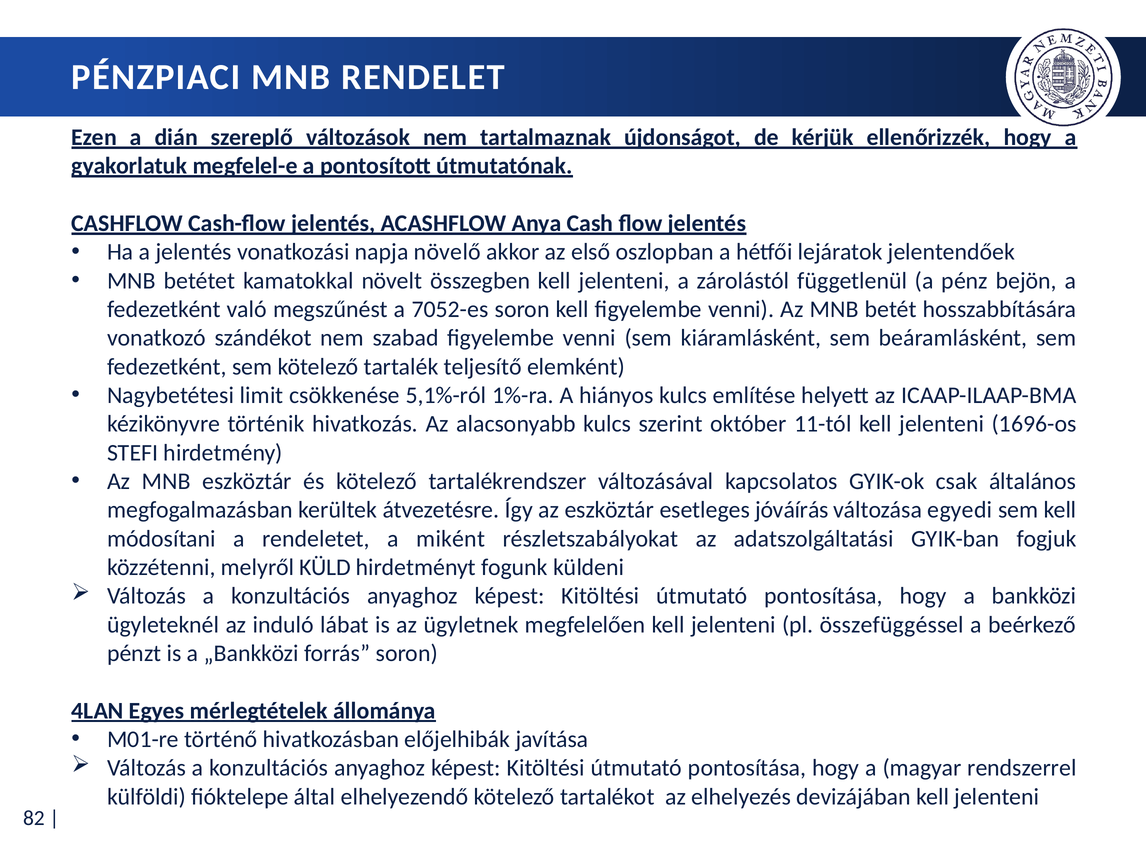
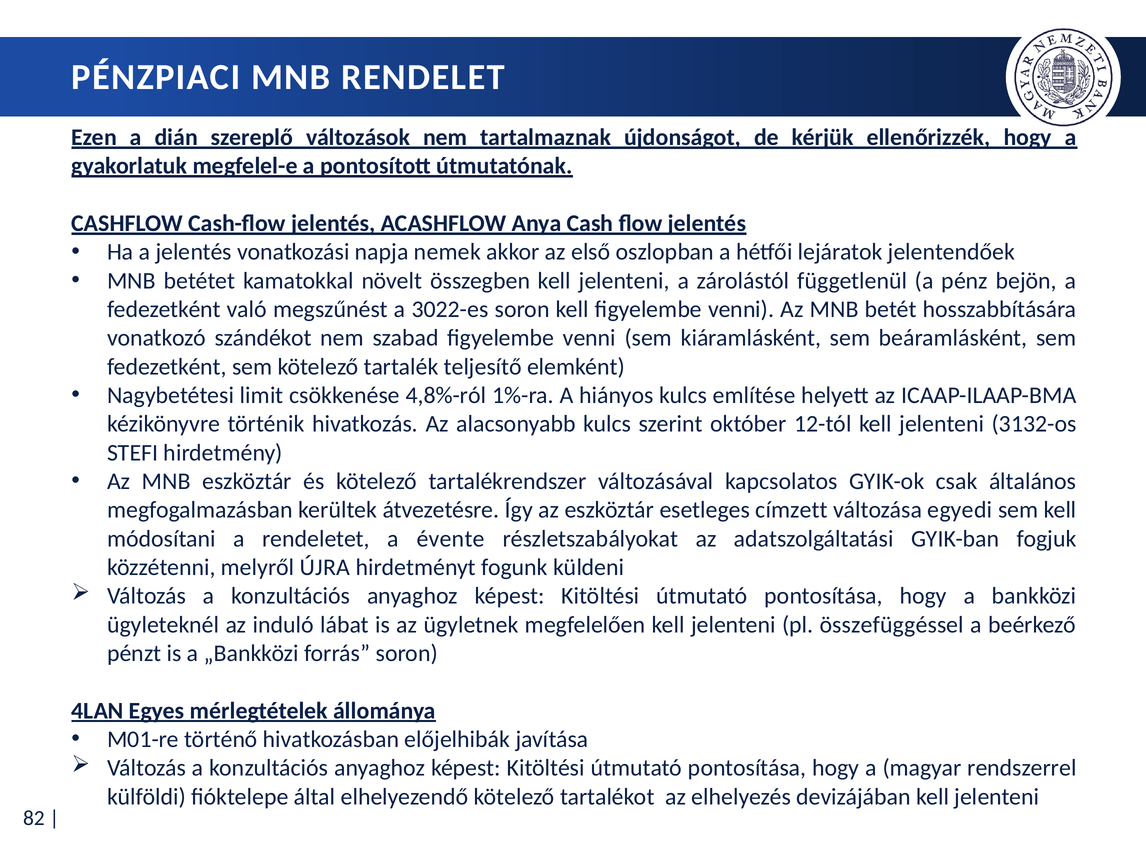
növelő: növelő -> nemek (447, 252)
7052-es: 7052-es -> 3022-es (450, 309)
5,1%-ról: 5,1%-ról -> 4,8%-ról (446, 395)
11-tól: 11-tól -> 12-tól (823, 424)
1696-os: 1696-os -> 3132-os (1034, 424)
jóváírás: jóváírás -> címzett (792, 510)
miként: miként -> évente (451, 538)
KÜLD: KÜLD -> ÚJRA (325, 567)
